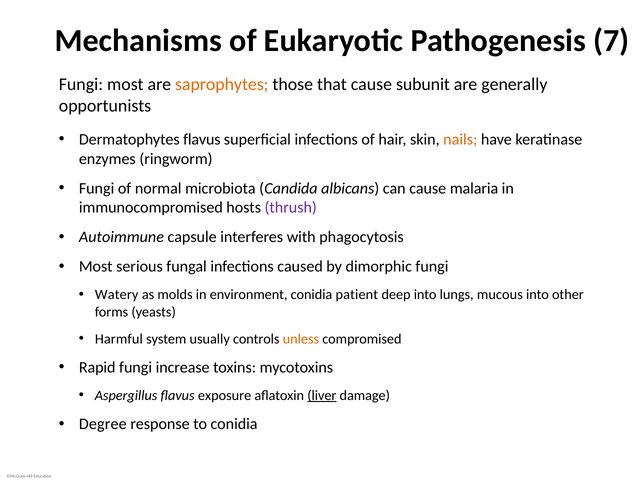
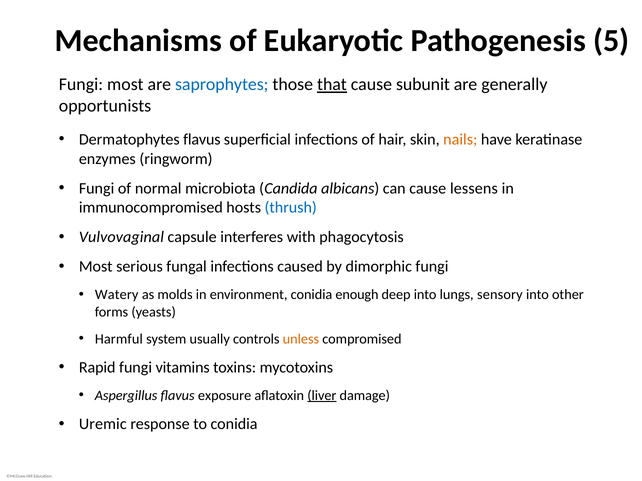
7: 7 -> 5 (611, 41)
saprophytes colour: orange -> blue (222, 85)
that underline: none -> present (332, 85)
malaria: malaria -> lessens (474, 189)
thrush colour: purple -> blue (291, 208)
Autoimmune: Autoimmune -> Vulvovaginal (121, 237)
patient: patient -> enough (357, 295)
mucous: mucous -> sensory (500, 295)
increase: increase -> vitamins (183, 368)
Degree: Degree -> Uremic (103, 425)
